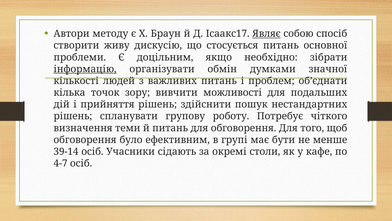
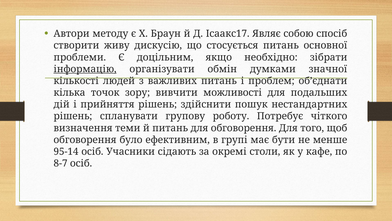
Являє underline: present -> none (266, 34)
39-14: 39-14 -> 95-14 (66, 151)
4-7: 4-7 -> 8-7 (61, 163)
